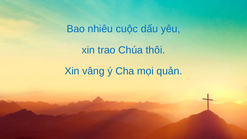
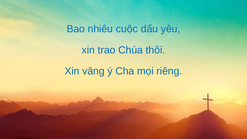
quản: quản -> riêng (169, 71)
